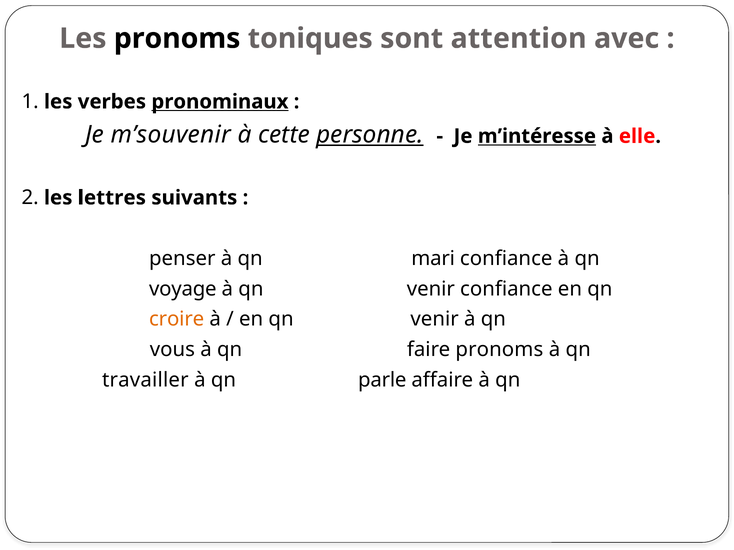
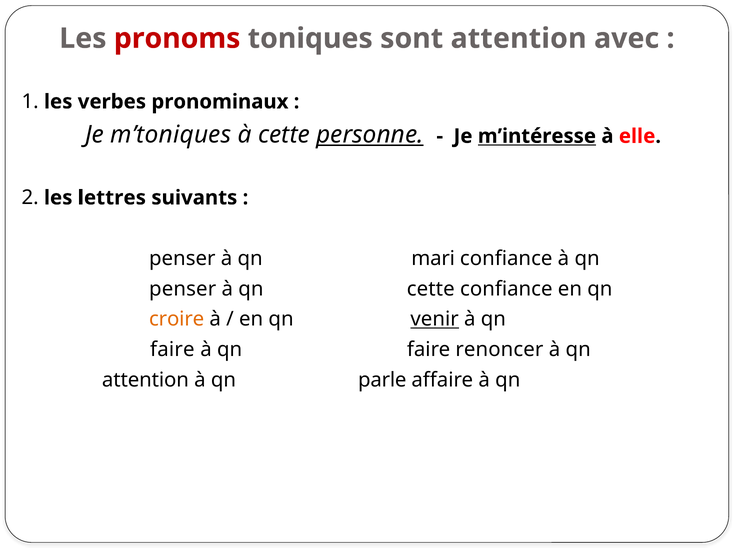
pronoms colour: black -> red (177, 38)
pronominaux underline: present -> none (220, 102)
m’souvenir: m’souvenir -> m’toniques (171, 135)
voyage: voyage -> penser (183, 289)
à qn venir: venir -> cette (431, 289)
venir underline: none -> present (435, 319)
vous: vous -> faire (172, 350)
faire pronoms: pronoms -> renoncer (499, 350)
travailler: travailler -> attention (145, 380)
